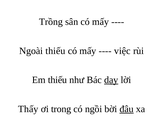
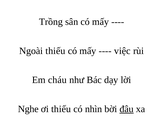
Em thiếu: thiếu -> cháu (57, 80)
dạy underline: present -> none (111, 80)
Thấy: Thấy -> Nghe (28, 109)
ơi trong: trong -> thiếu (61, 109)
ngồi: ngồi -> nhìn (94, 109)
